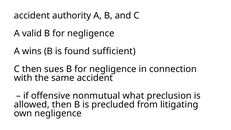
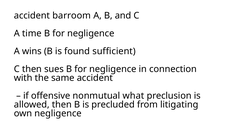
authority: authority -> barroom (72, 16)
valid: valid -> time (32, 33)
